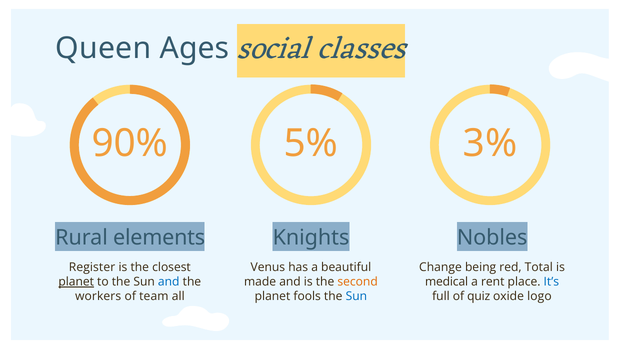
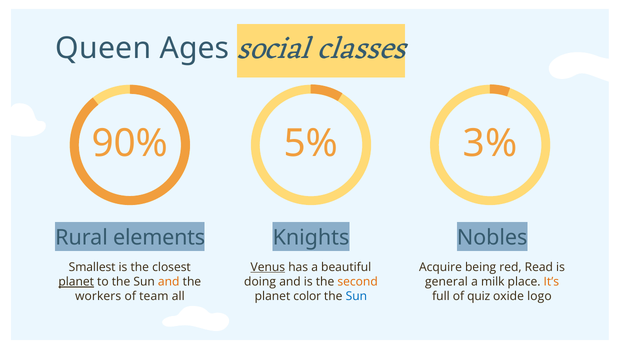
Venus underline: none -> present (268, 267)
Register: Register -> Smallest (92, 267)
Change: Change -> Acquire (441, 267)
Total: Total -> Read (539, 267)
made: made -> doing (260, 281)
and colour: blue -> orange (169, 282)
medical: medical -> general (446, 282)
rent: rent -> milk (493, 282)
It’s colour: blue -> orange (551, 282)
fools: fools -> color (307, 296)
